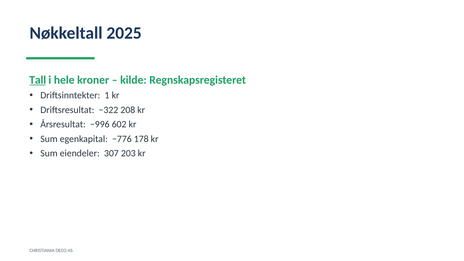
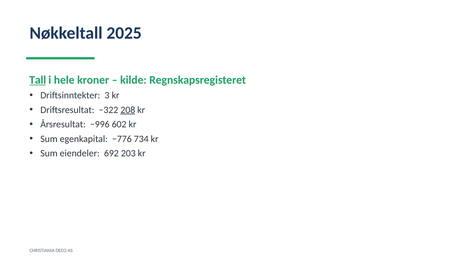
1: 1 -> 3 (107, 95)
208 underline: none -> present (128, 110)
178: 178 -> 734 (141, 139)
307: 307 -> 692 (111, 153)
